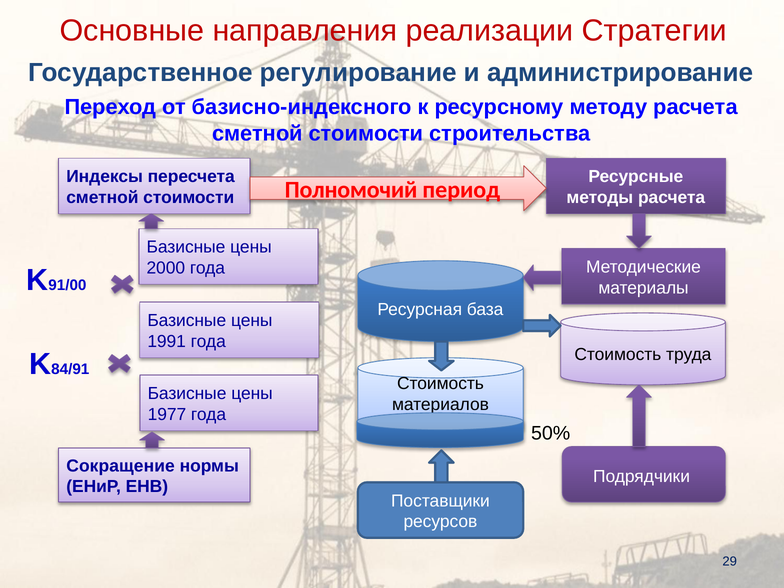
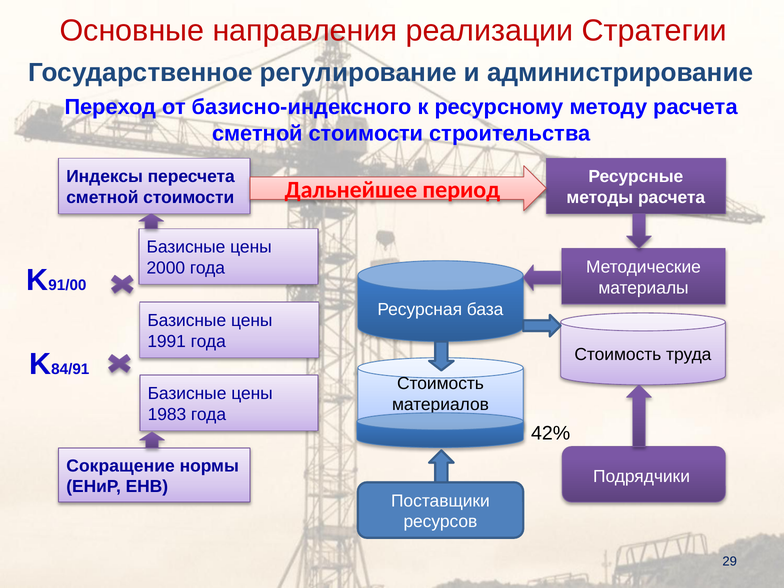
Полномочий: Полномочий -> Дальнейшее (351, 190)
1977: 1977 -> 1983 (167, 415)
50%: 50% -> 42% (551, 433)
